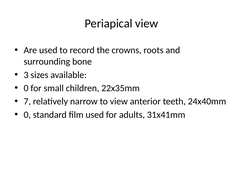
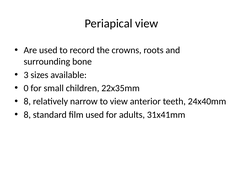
7: 7 -> 8 (27, 101)
0: 0 -> 8 (27, 114)
